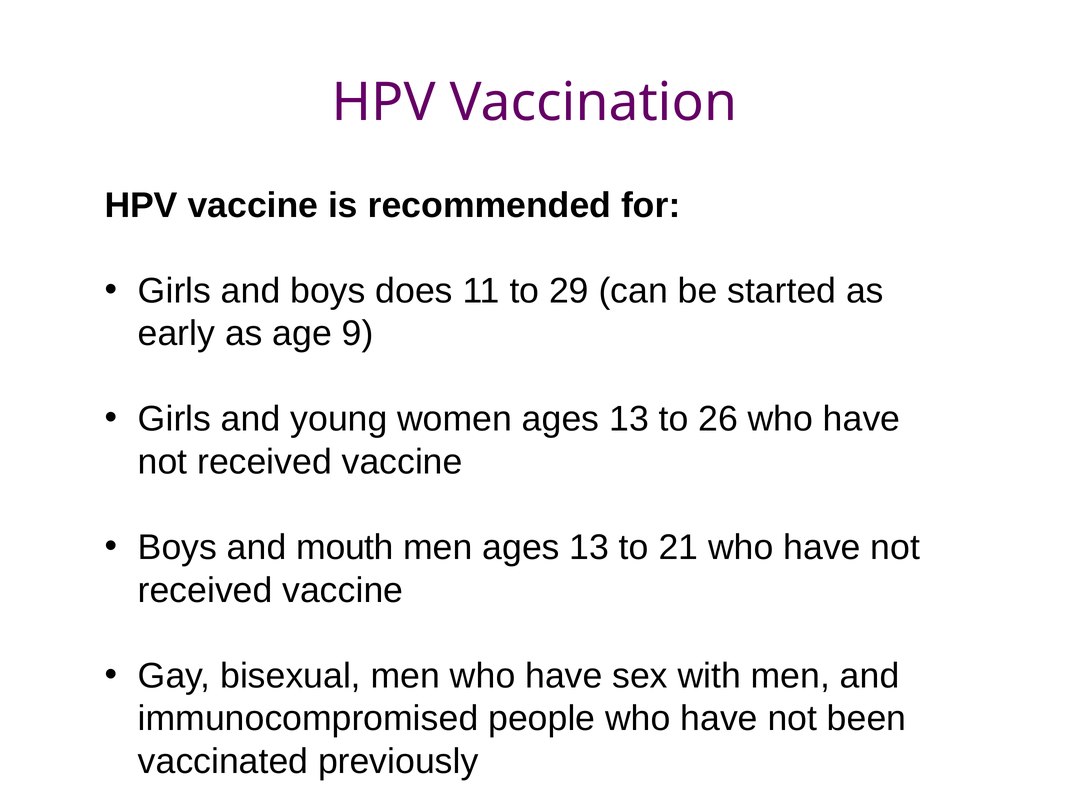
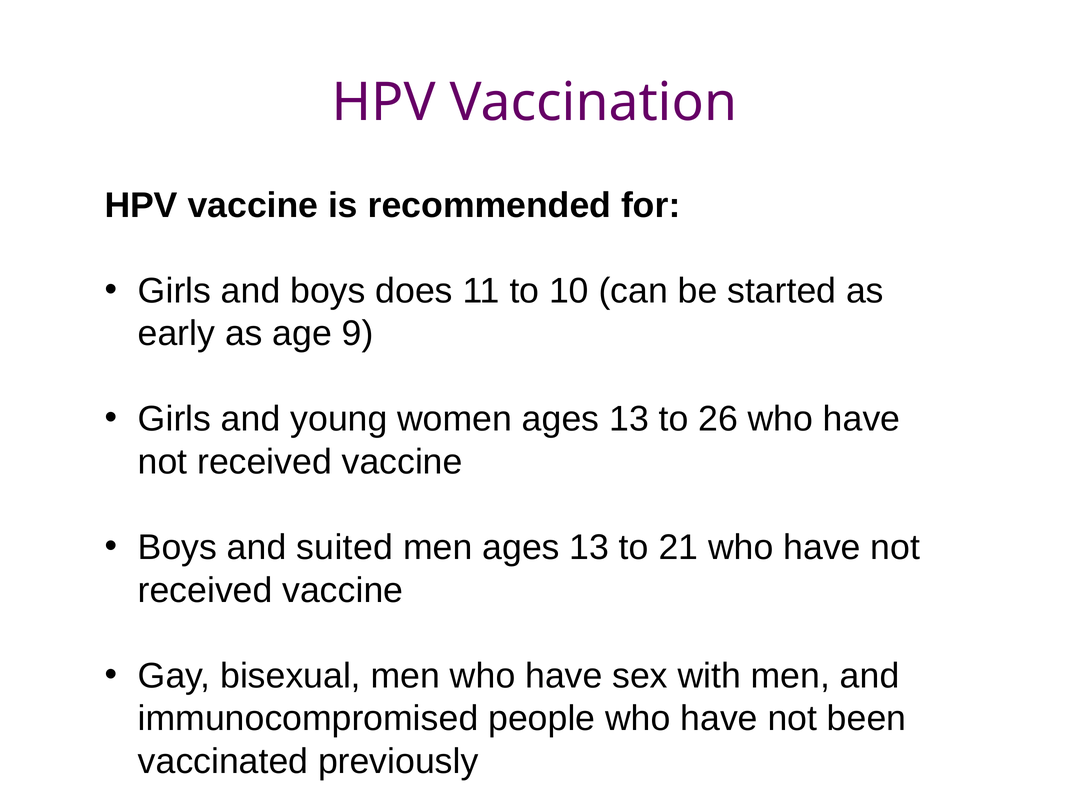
29: 29 -> 10 (569, 291)
mouth: mouth -> suited (345, 547)
